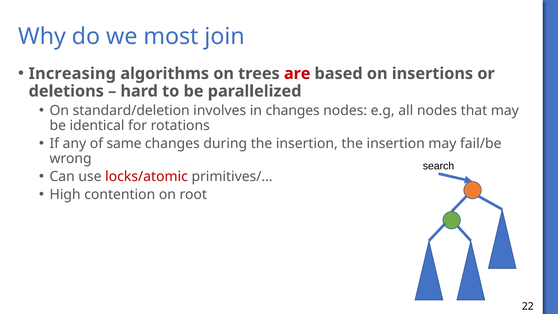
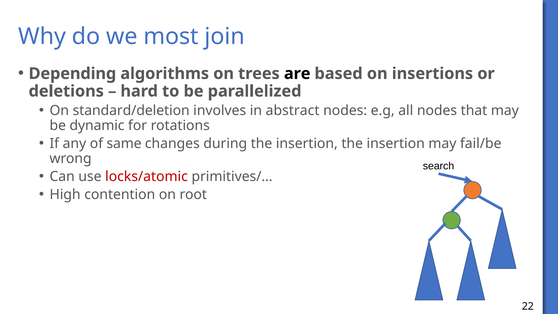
Increasing: Increasing -> Depending (72, 74)
are colour: red -> black (297, 74)
in changes: changes -> abstract (293, 110)
identical: identical -> dynamic (97, 125)
